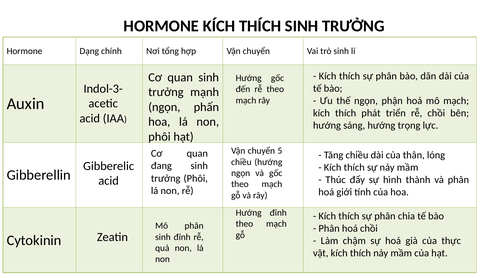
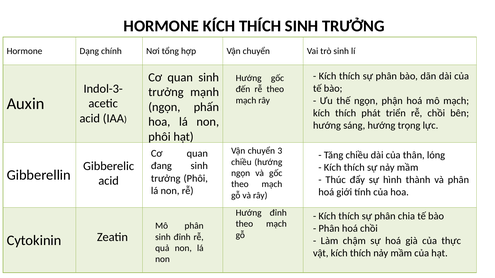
5: 5 -> 3 (280, 151)
